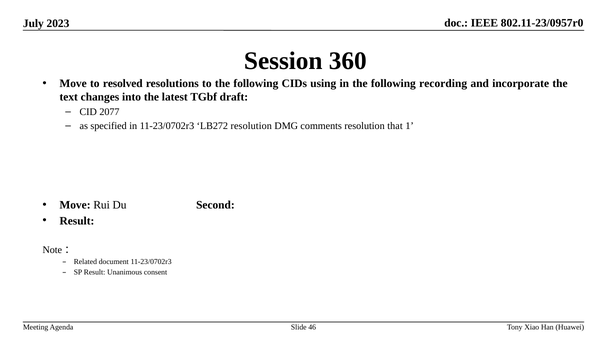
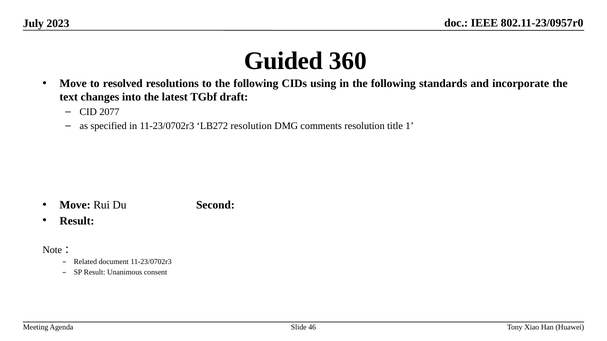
Session: Session -> Guided (283, 61)
recording: recording -> standards (443, 84)
that: that -> title (395, 126)
